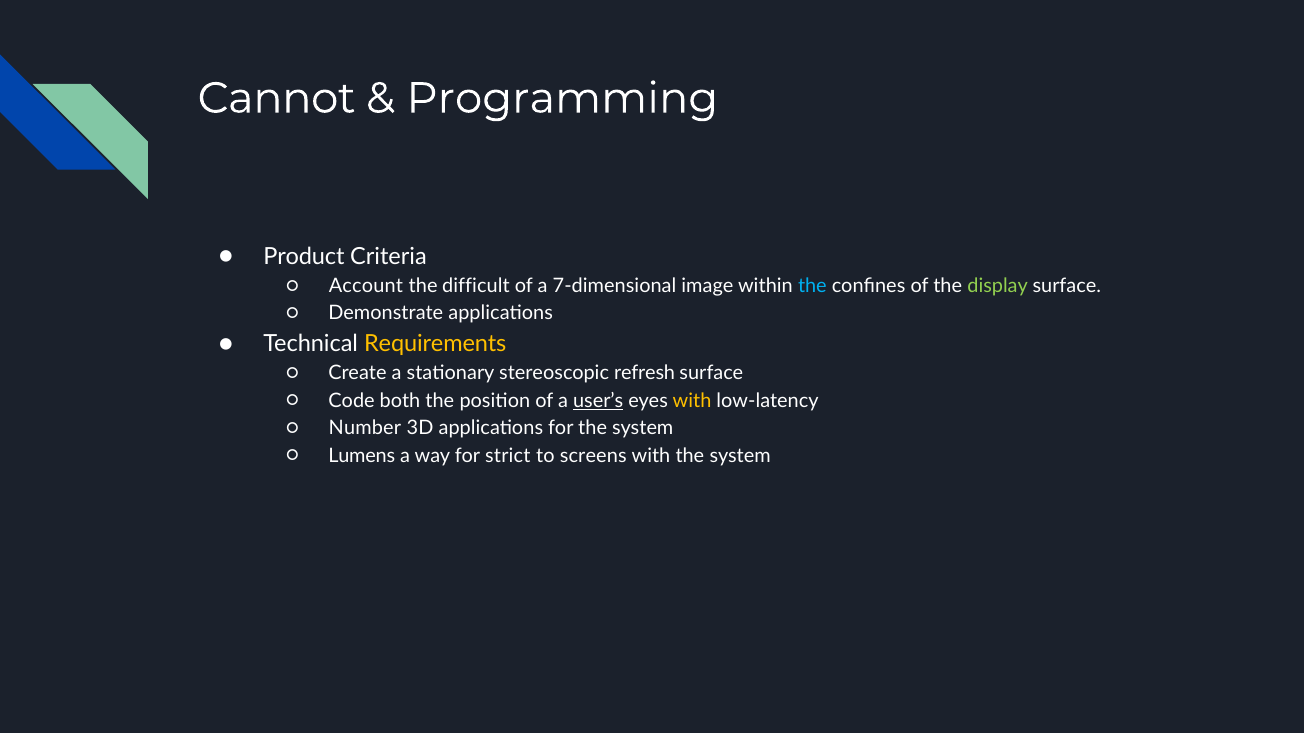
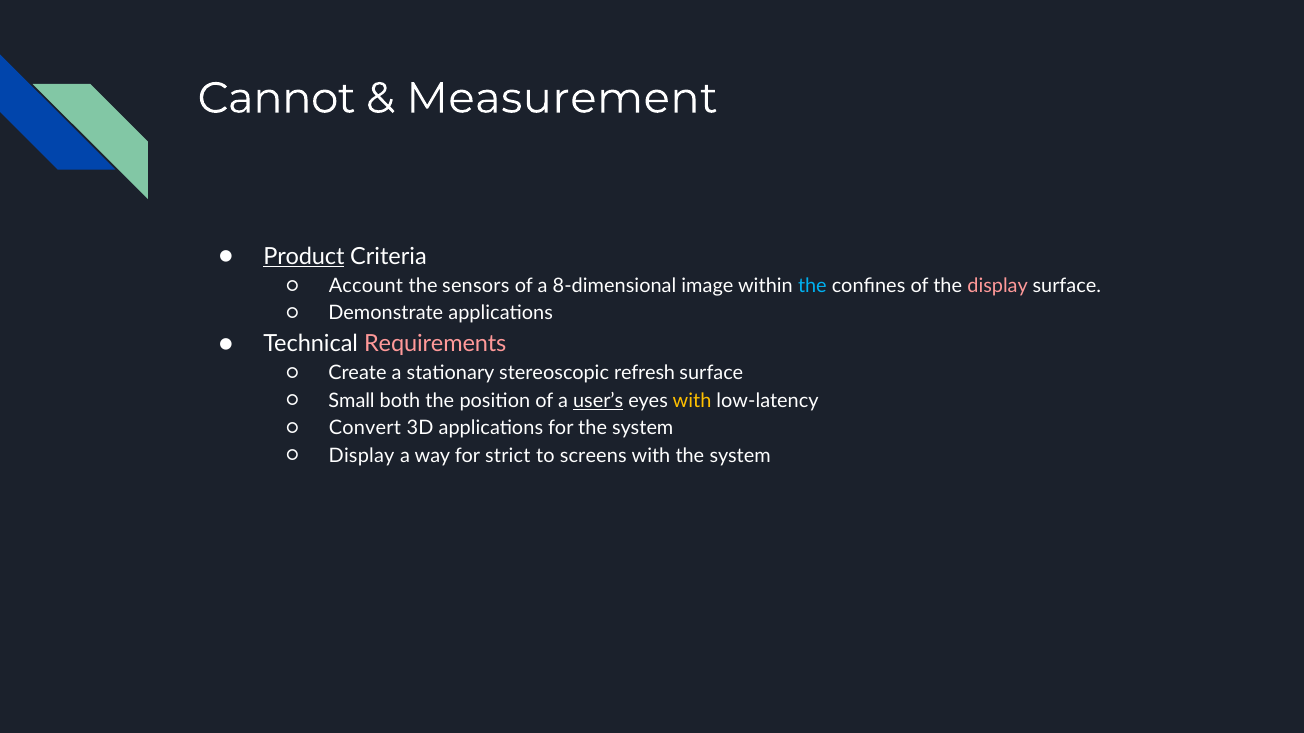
Programming: Programming -> Measurement (562, 98)
Product underline: none -> present (304, 257)
difficult: difficult -> sensors (476, 286)
7-dimensional: 7-dimensional -> 8-dimensional (615, 286)
display colour: light green -> pink (998, 286)
Requirements colour: yellow -> pink (435, 344)
Code: Code -> Small (352, 401)
Number: Number -> Convert (365, 428)
Lumens: Lumens -> Display (362, 456)
